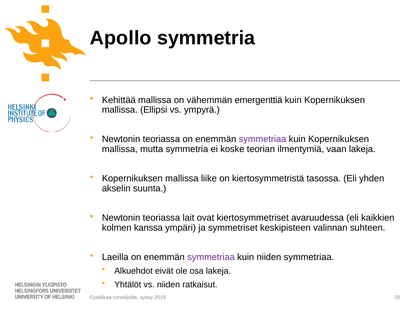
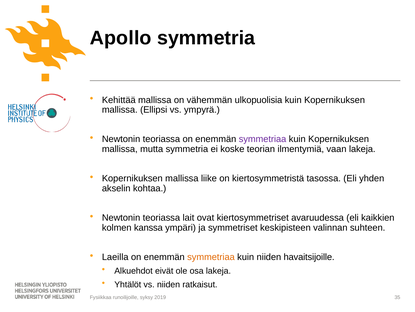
emergenttiä: emergenttiä -> ulkopuolisia (259, 100)
suunta: suunta -> kohtaa (150, 188)
symmetriaa colour: purple -> orange (211, 257)
niiden symmetriaa: symmetriaa -> havaitsijoille (309, 257)
